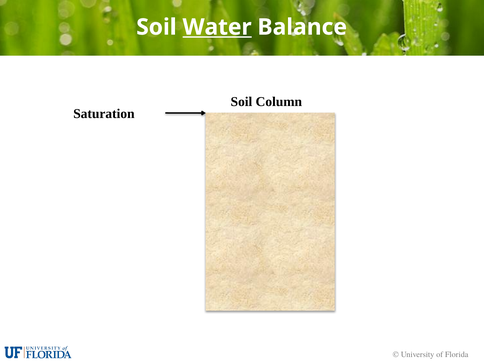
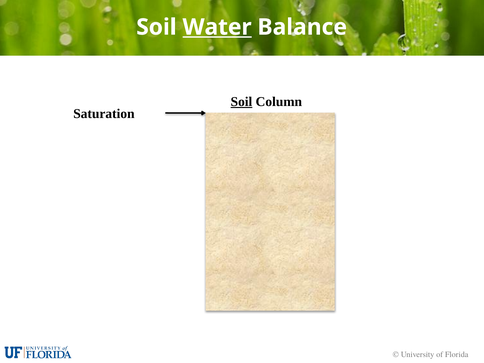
Soil underline: none -> present (241, 102)
